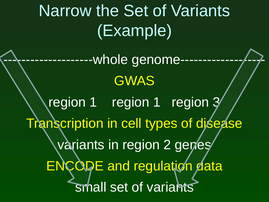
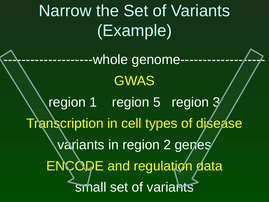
1: 1 -> 5 (157, 102)
